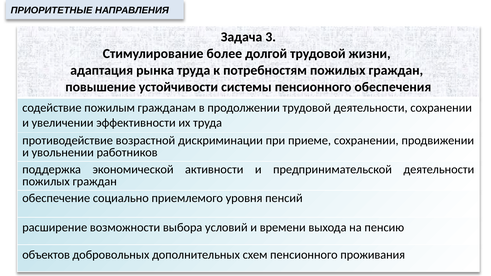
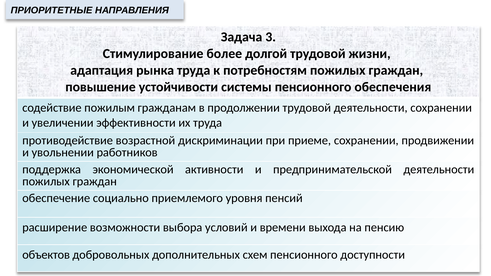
проживания: проживания -> доступности (373, 255)
